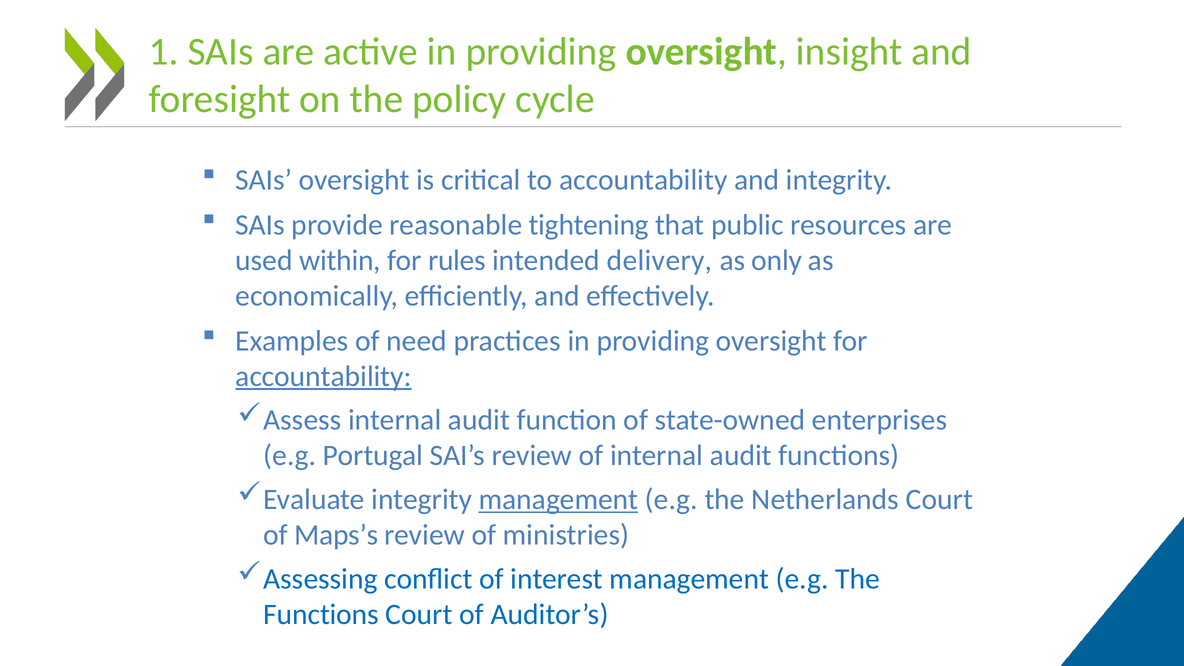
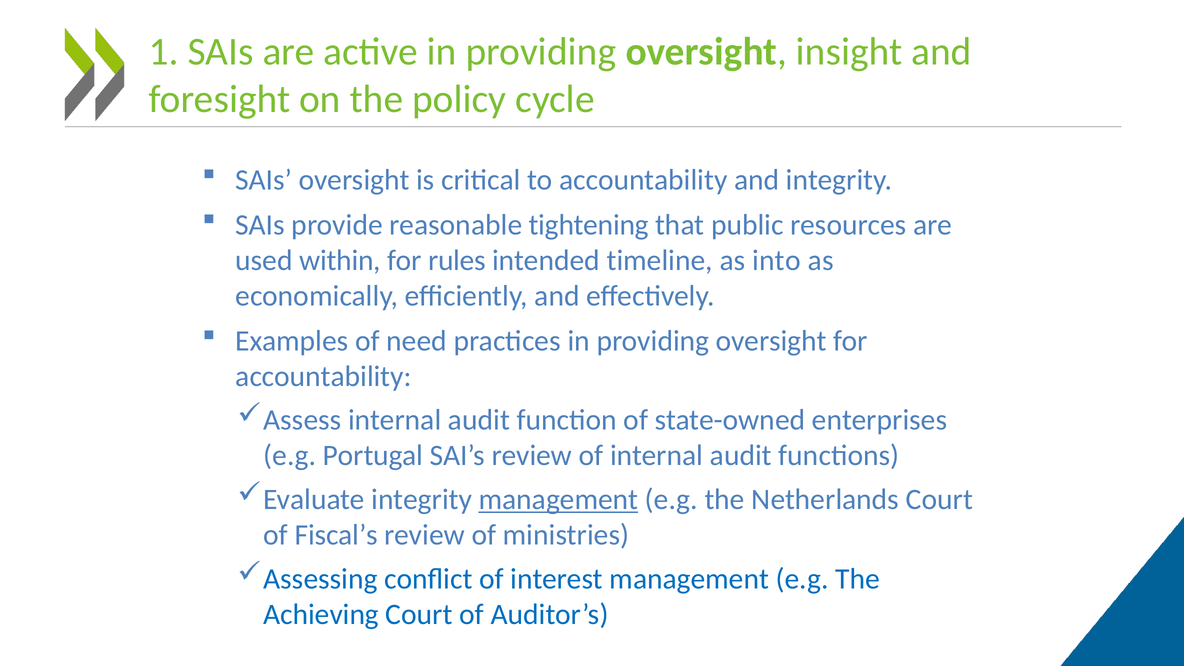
delivery: delivery -> timeline (660, 260)
only: only -> into (776, 260)
accountability underline: present -> none (323, 376)
Maps’s: Maps’s -> Fiscal’s (336, 535)
Functions: Functions -> Achieving (321, 614)
